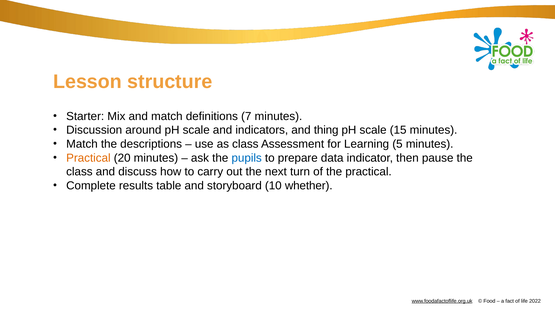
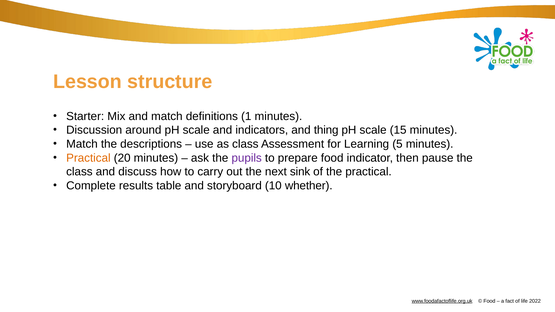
7: 7 -> 1 (246, 116)
pupils colour: blue -> purple (247, 158)
prepare data: data -> food (332, 158)
turn: turn -> sink (300, 172)
